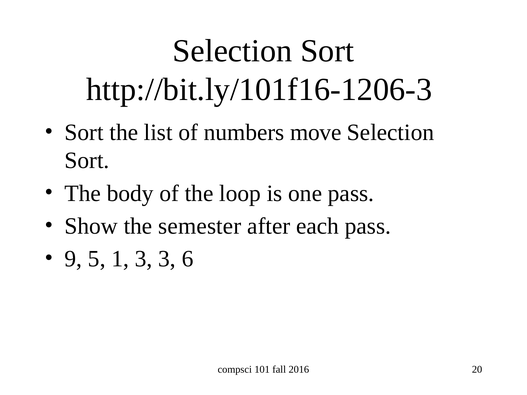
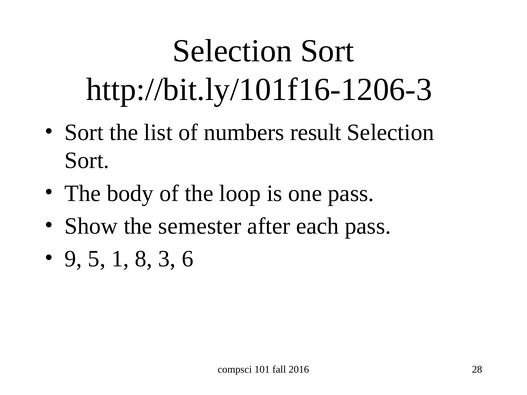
move: move -> result (316, 133)
1 3: 3 -> 8 (144, 259)
20: 20 -> 28 (477, 370)
